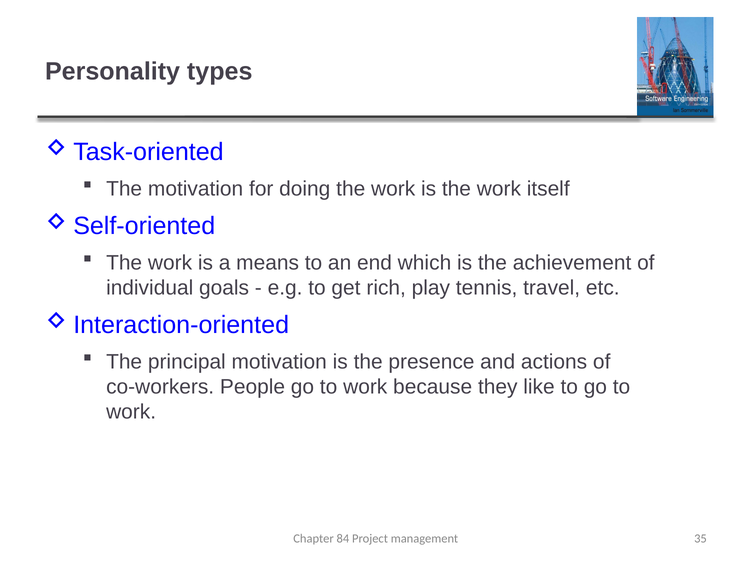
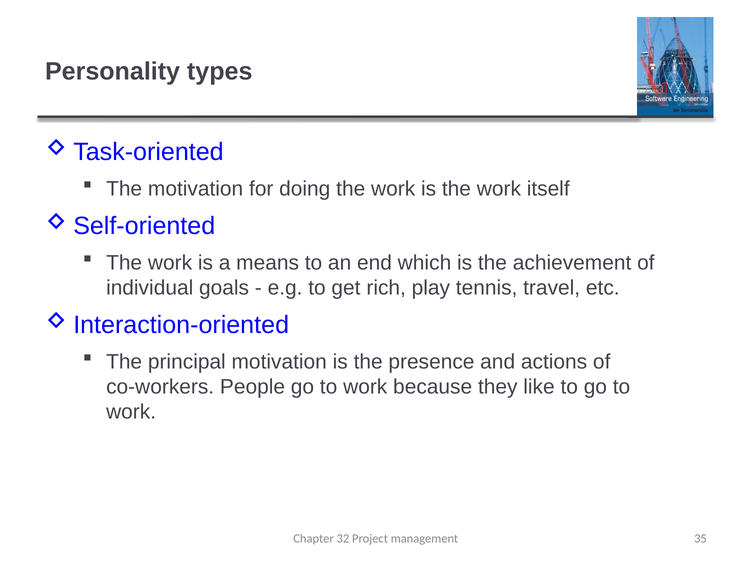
84: 84 -> 32 (343, 538)
